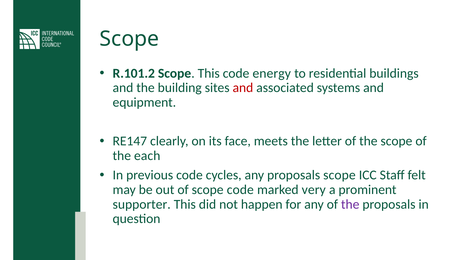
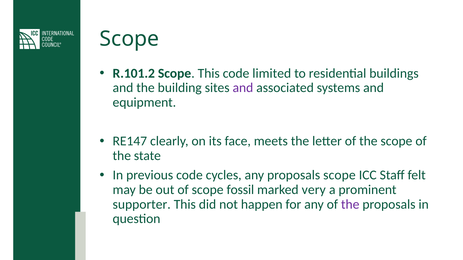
energy: energy -> limited (272, 73)
and colour: red -> purple (243, 88)
each: each -> state (147, 156)
scope code: code -> fossil (240, 190)
